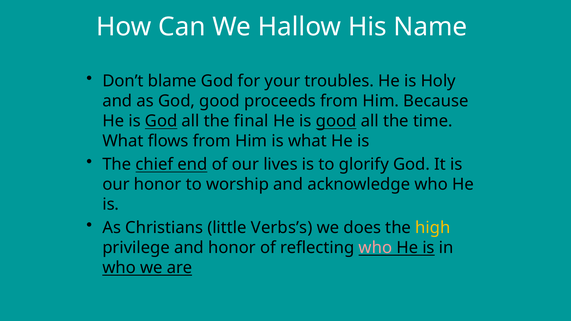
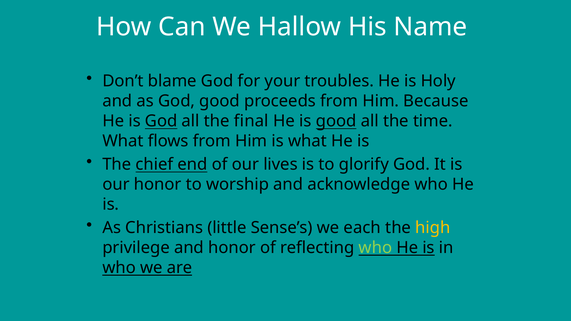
Verbs’s: Verbs’s -> Sense’s (282, 228)
does: does -> each (362, 228)
who colour: pink -> light green (375, 248)
